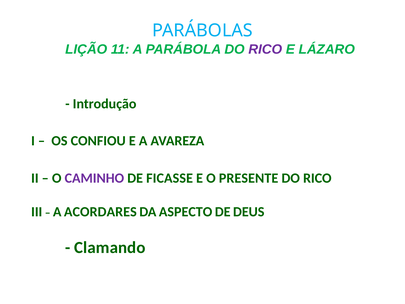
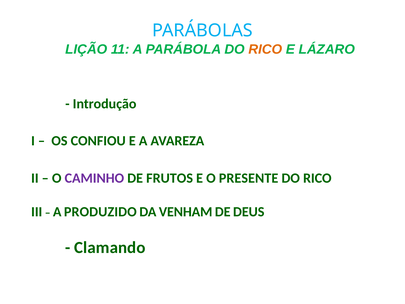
RICO colour: purple -> orange (265, 49)
FICASSE: FICASSE -> FRUTOS (170, 178)
ACORDARES: ACORDARES -> PRODUZIDO (100, 212)
ASPECTO: ASPECTO -> VENHAM (186, 212)
